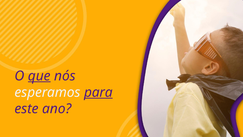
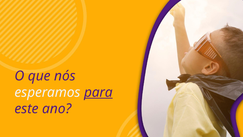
que underline: present -> none (39, 76)
